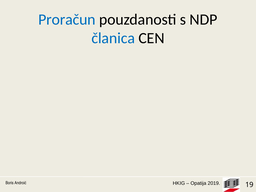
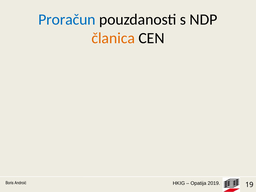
članica colour: blue -> orange (113, 38)
